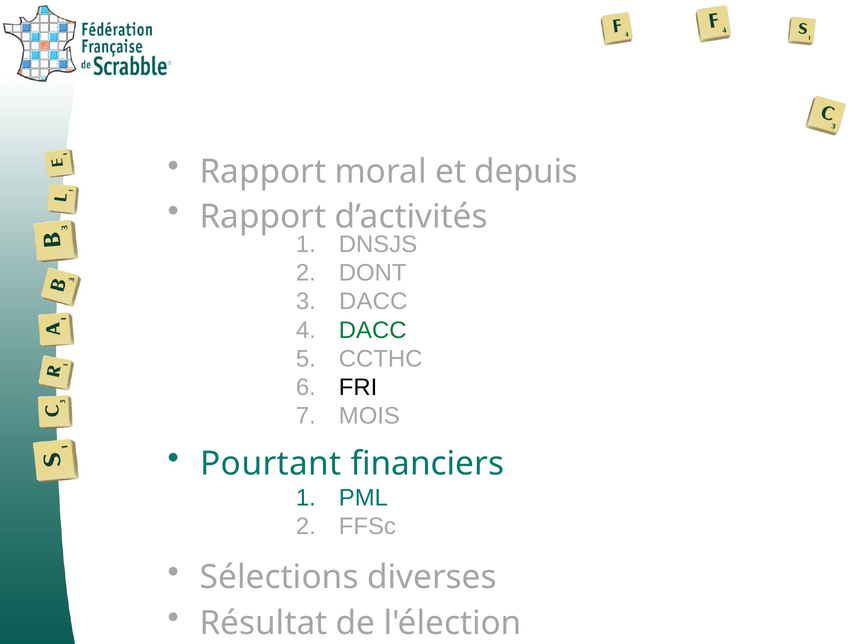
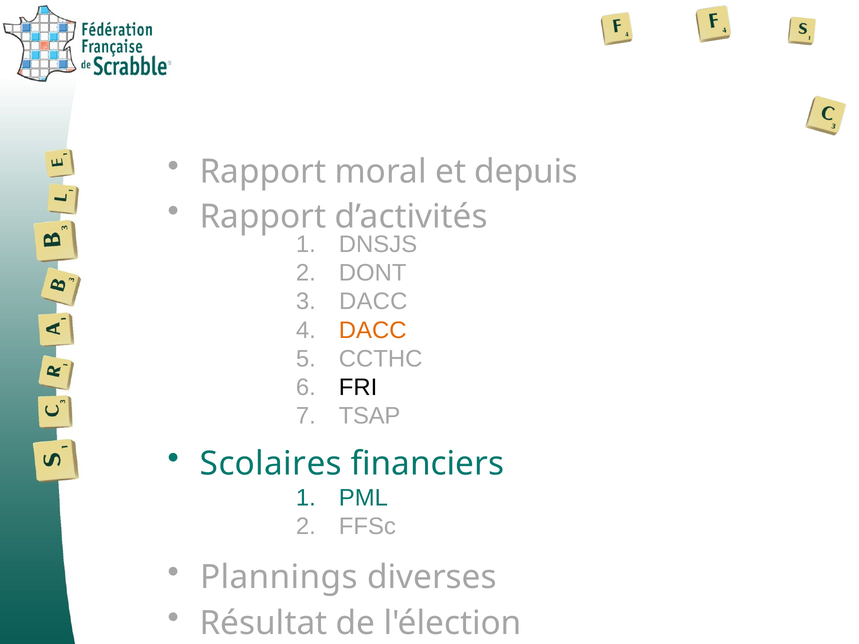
DACC colour: green -> orange (373, 330)
MOIS: MOIS -> TSAP (370, 416)
Pourtant: Pourtant -> Scolaires (271, 464)
Sélections: Sélections -> Plannings (279, 578)
